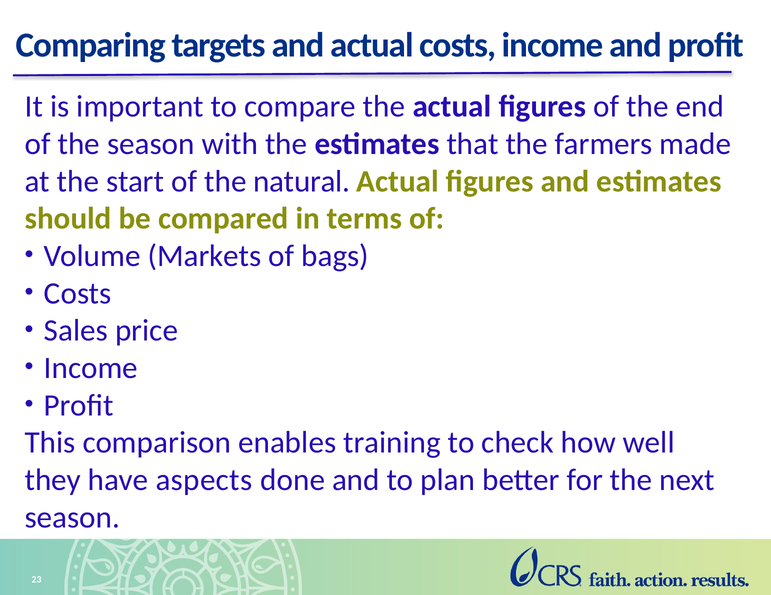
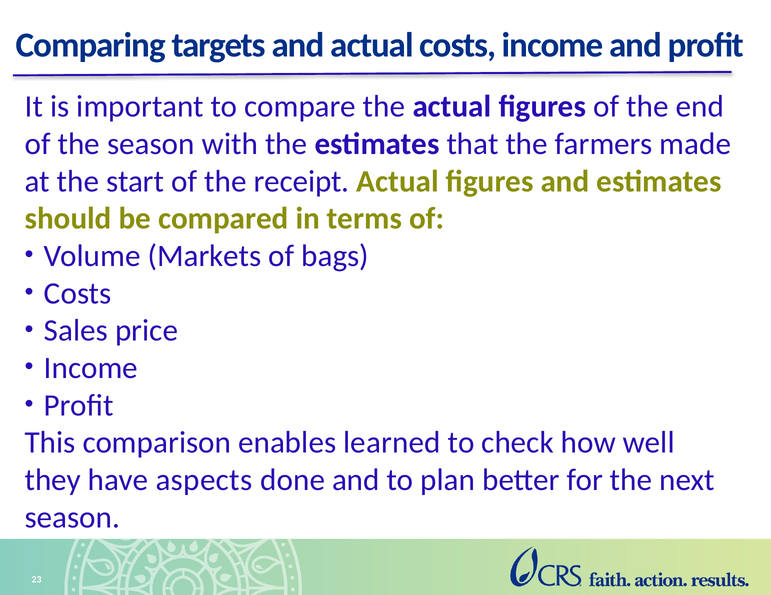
natural: natural -> receipt (302, 182)
training: training -> learned (392, 443)
